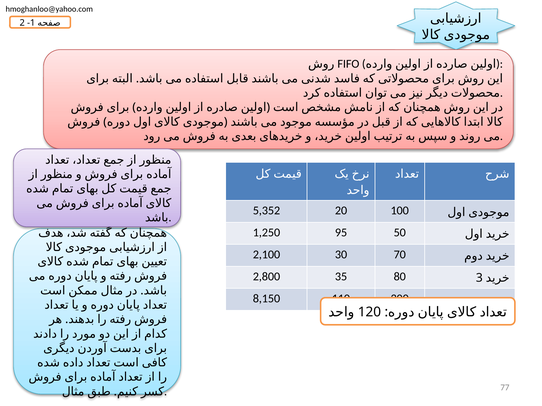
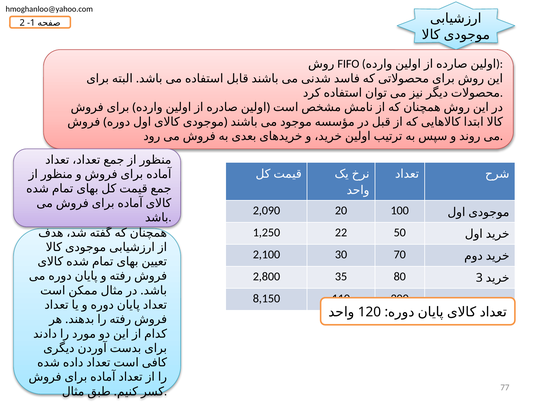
5,352: 5,352 -> 2,090 (266, 211)
95: 95 -> 22 (341, 233)
